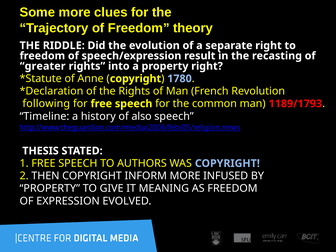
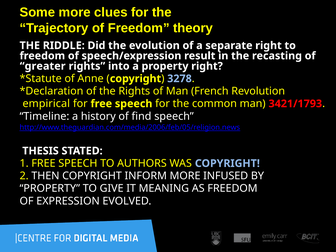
1780: 1780 -> 3278 (179, 79)
following: following -> empirical (46, 104)
1189/1793: 1189/1793 -> 3421/1793 (295, 104)
also: also -> find (141, 116)
